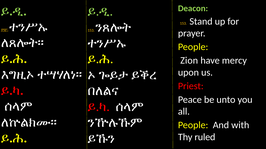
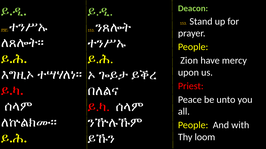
ruled: ruled -> loom (205, 138)
